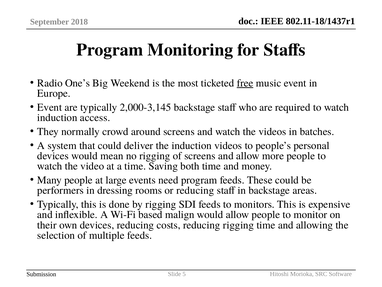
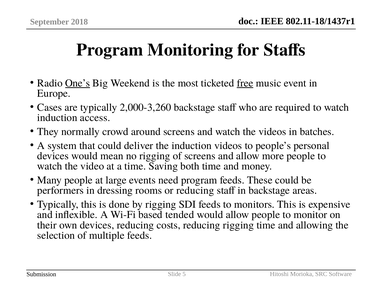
One’s underline: none -> present (78, 83)
Event: Event -> Cases (50, 107)
2,000‑3,145: 2,000‑3,145 -> 2,000‑3,260 (146, 107)
malign: malign -> tended (180, 214)
